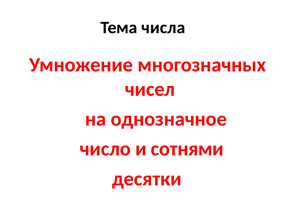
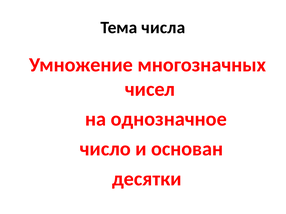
сотнями: сотнями -> основан (187, 149)
